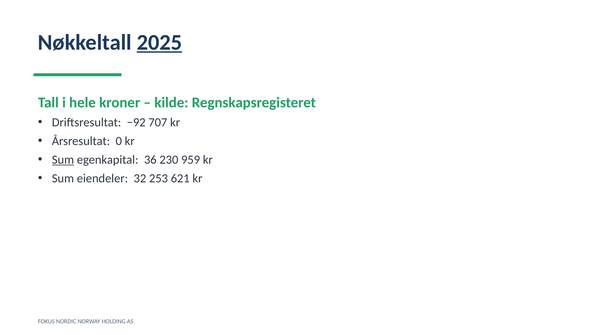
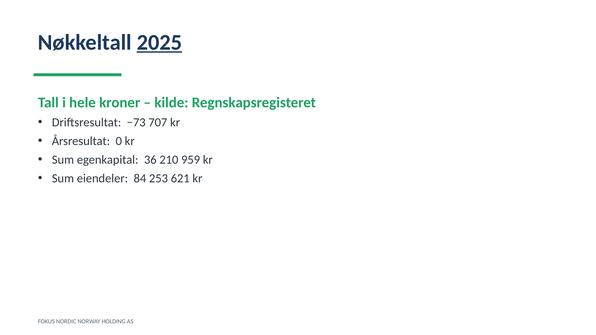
−92: −92 -> −73 (136, 123)
Sum underline: present -> none (63, 160)
230: 230 -> 210 (169, 160)
32: 32 -> 84 (140, 178)
